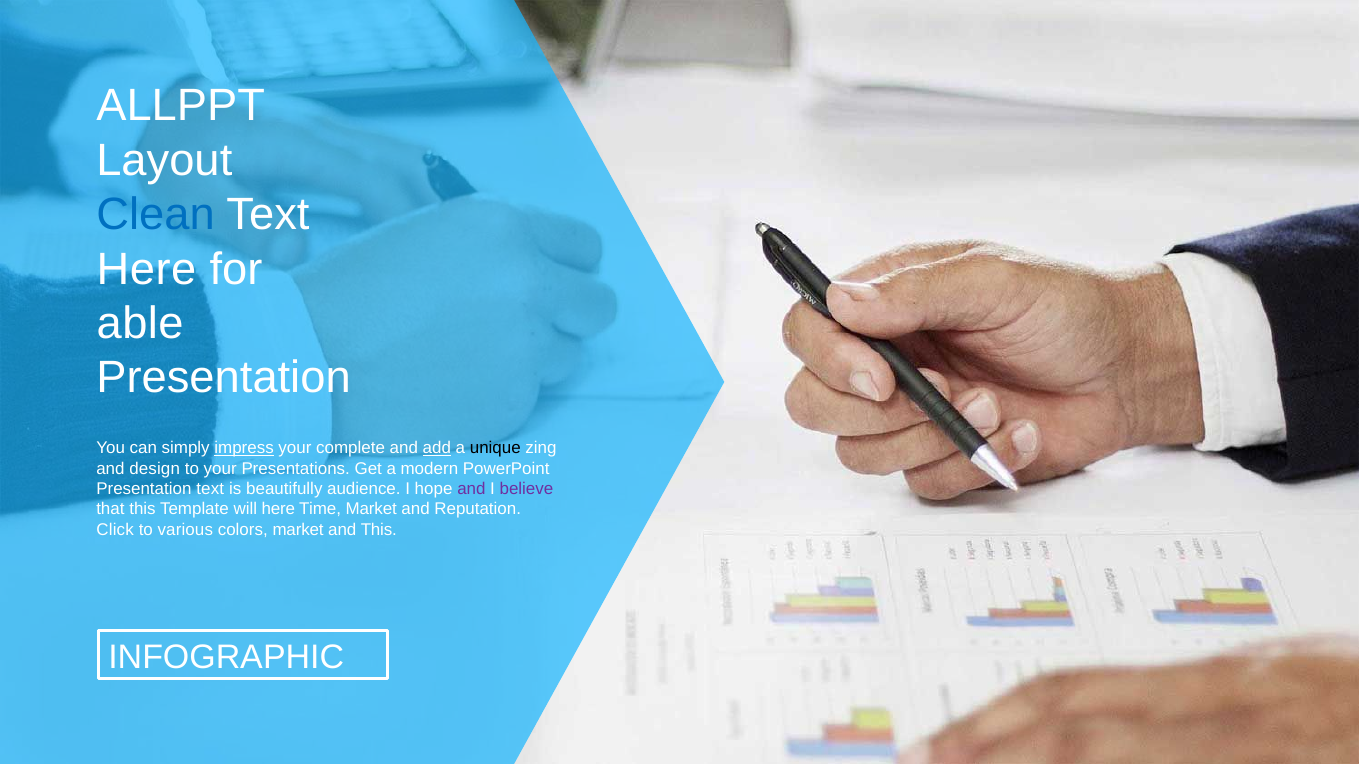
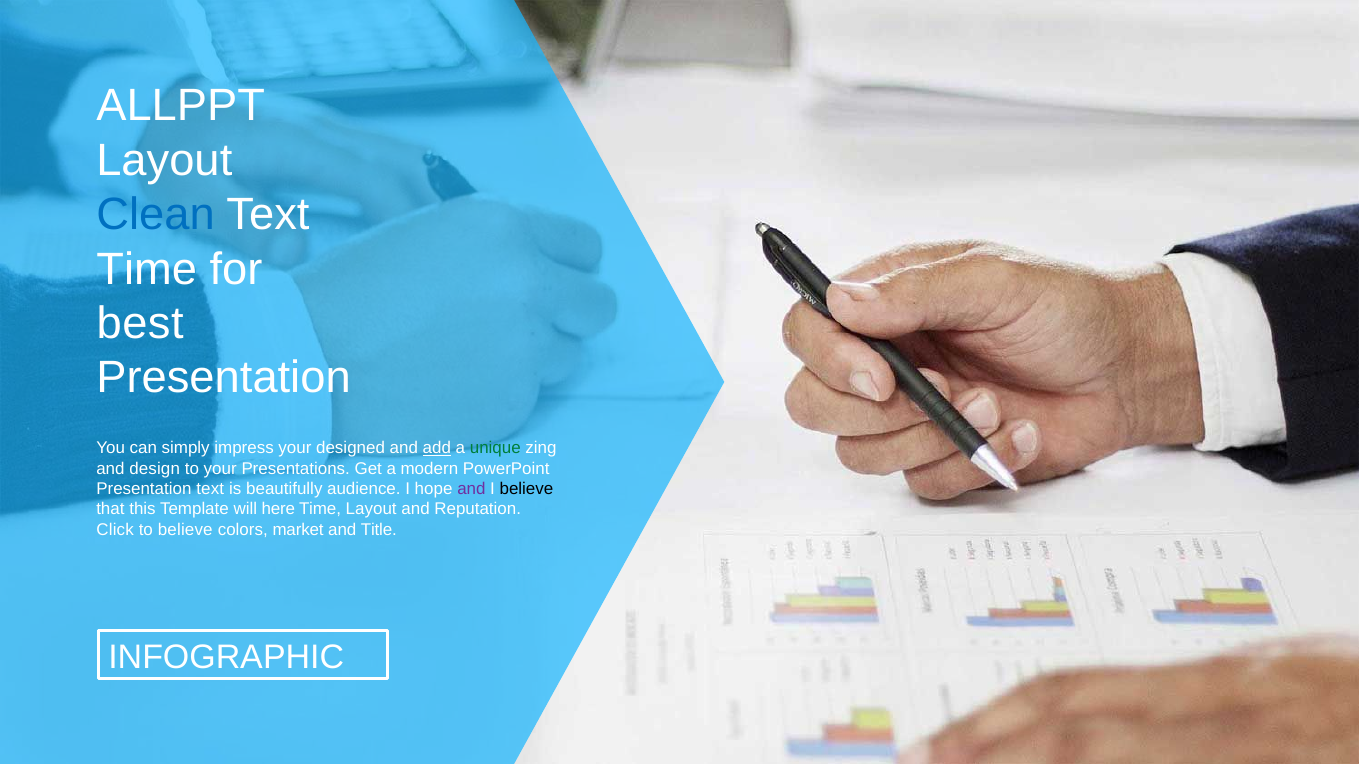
Here: Here -> Time (147, 269)
able: able -> best (140, 324)
impress underline: present -> none (244, 448)
complete: complete -> designed (351, 448)
unique colour: black -> green (495, 448)
believe colour: purple -> black (526, 489)
Time Market: Market -> Layout (371, 510)
to various: various -> believe (185, 530)
and This: This -> Title (379, 530)
